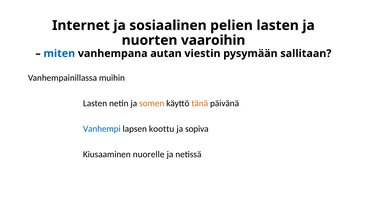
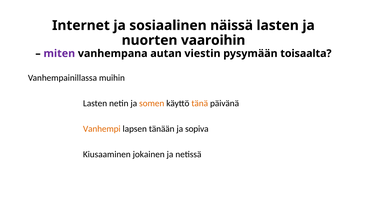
pelien: pelien -> näissä (232, 25)
miten colour: blue -> purple (59, 54)
sallitaan: sallitaan -> toisaalta (306, 54)
Vanhempi colour: blue -> orange (102, 129)
koottu: koottu -> tänään (162, 129)
nuorelle: nuorelle -> jokainen (149, 155)
